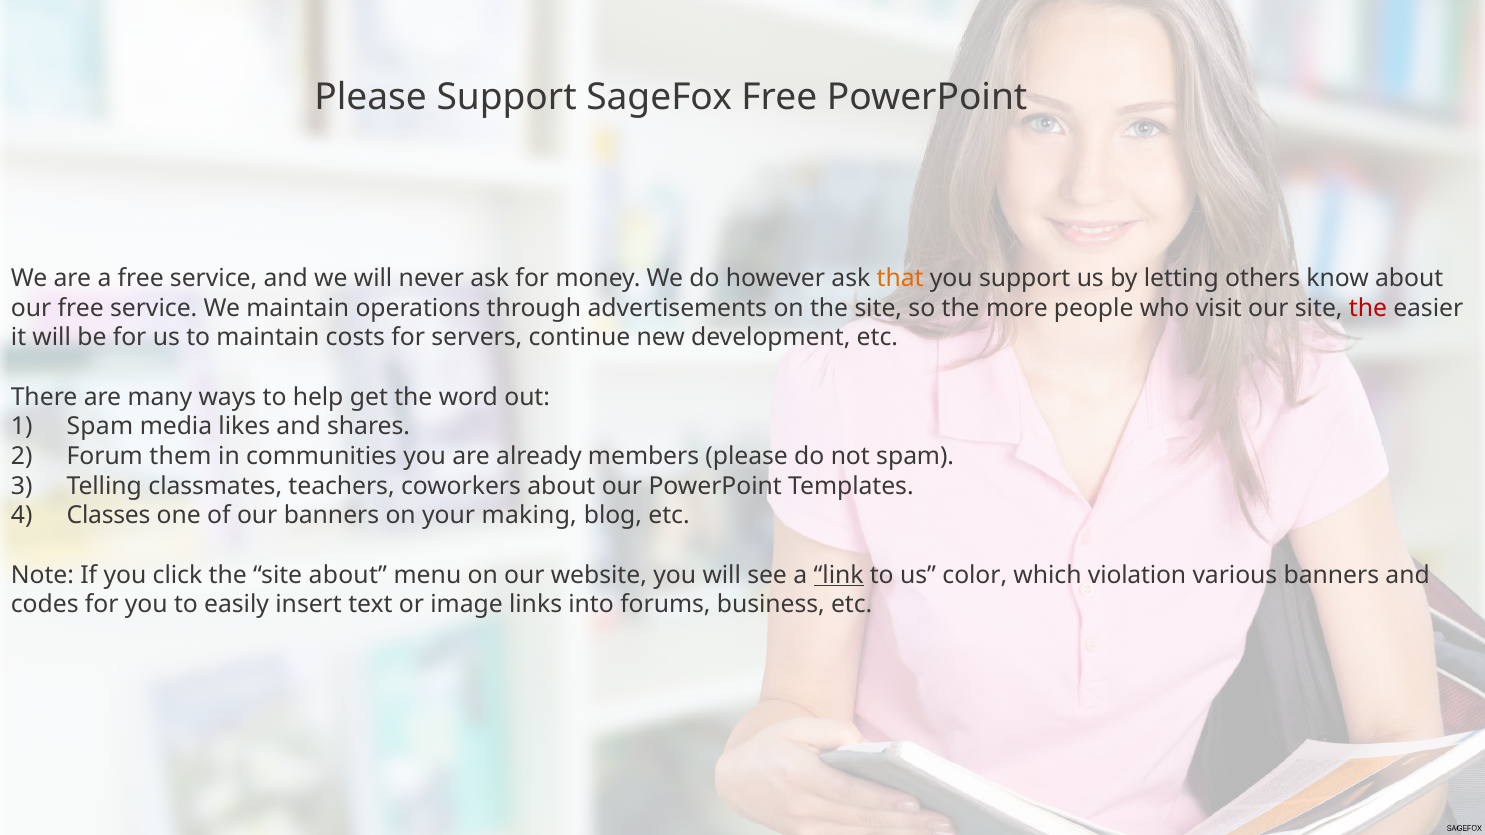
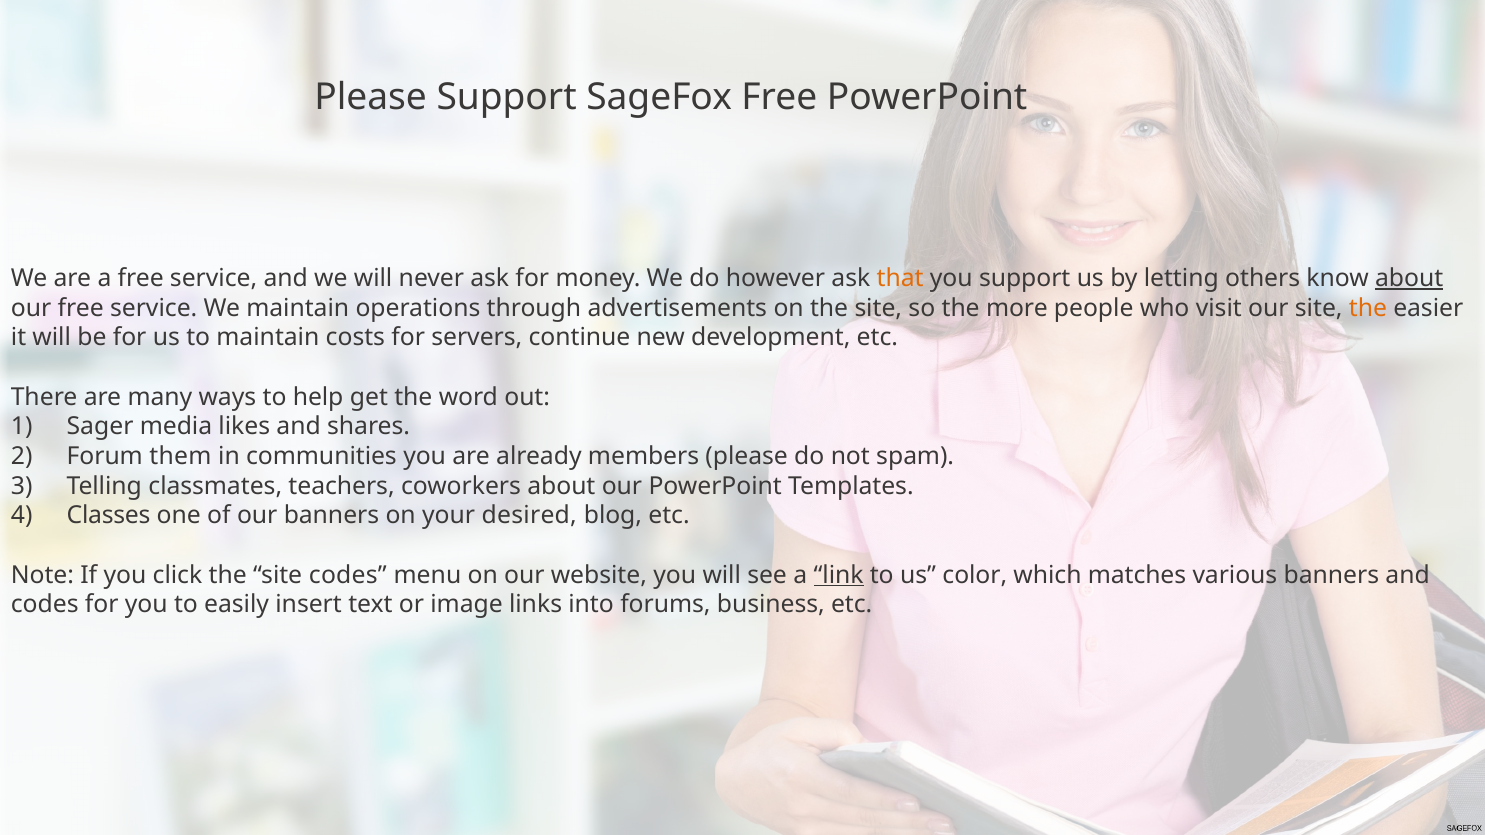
about underline: none -> present (1409, 278)
the colour: red -> orange (1368, 308)
Spam: Spam -> Sager (100, 427)
making: making -> desired (529, 516)
site about: about -> codes (348, 575)
violation: violation -> matches (1137, 575)
